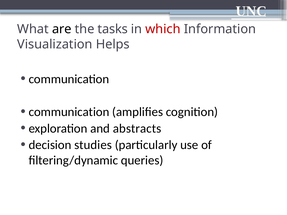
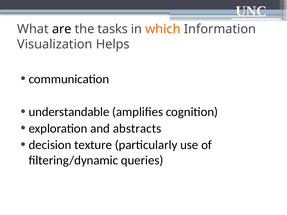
which colour: red -> orange (163, 29)
communication: communication -> understandable (69, 112)
studies: studies -> texture (93, 145)
